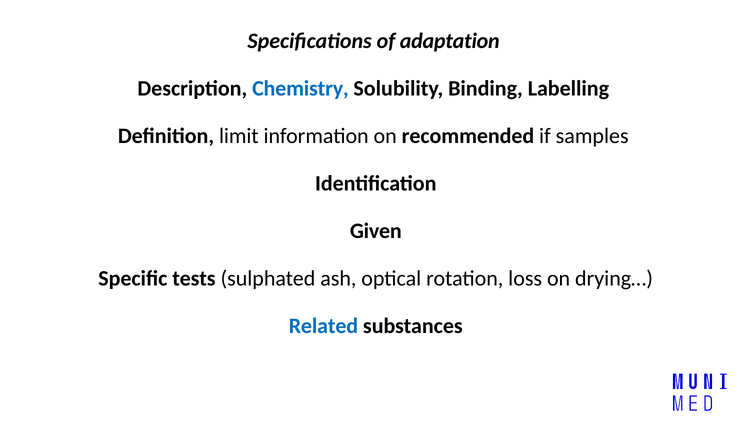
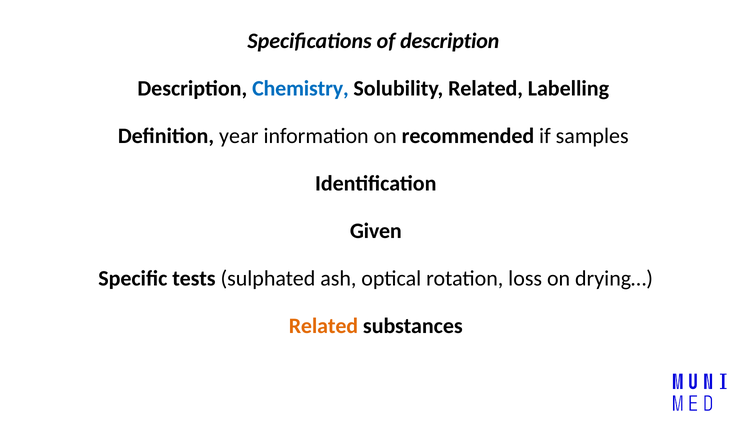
of adaptation: adaptation -> description (450, 41)
Solubility Binding: Binding -> Related (486, 88)
limit: limit -> year (239, 136)
Related colour: blue -> orange (323, 326)
